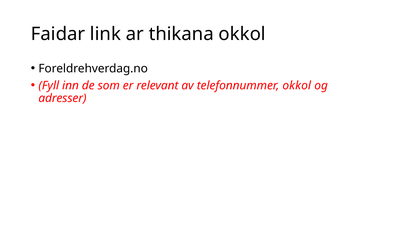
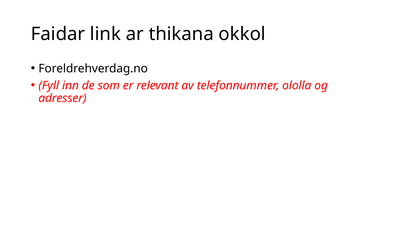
telefonnummer okkol: okkol -> ololla (297, 85)
